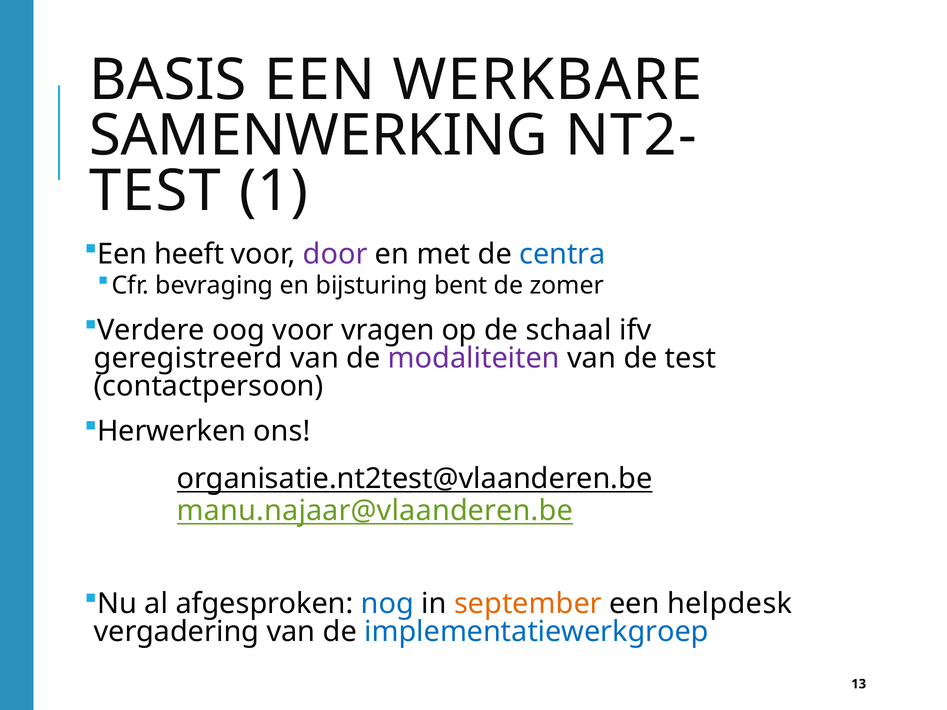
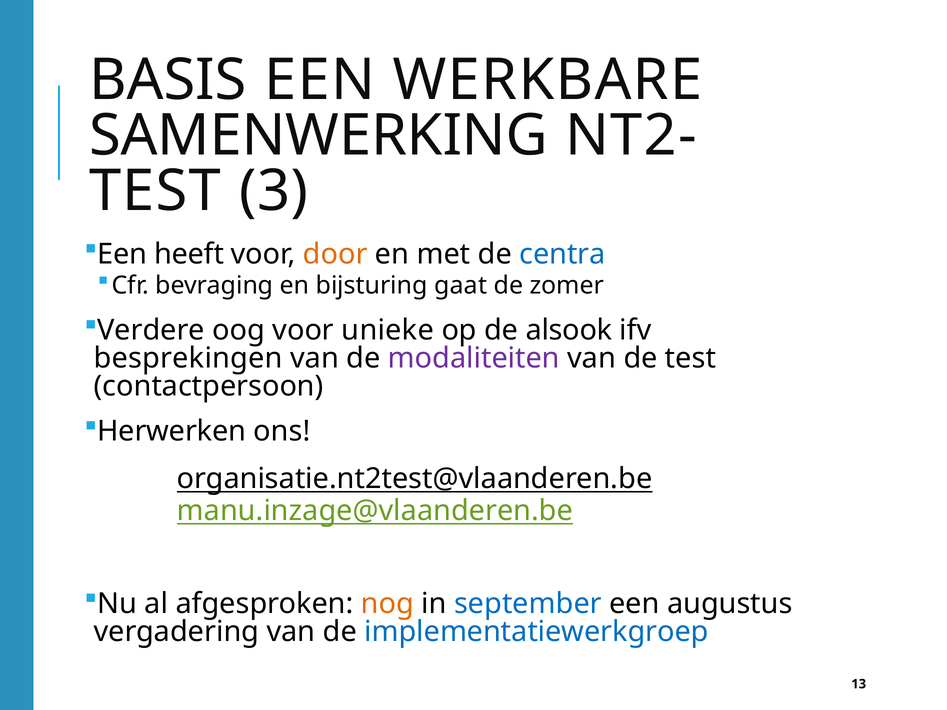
1: 1 -> 3 (274, 191)
door colour: purple -> orange (335, 254)
bent: bent -> gaat (461, 285)
vragen: vragen -> unieke (388, 330)
schaal: schaal -> alsook (569, 330)
geregistreerd: geregistreerd -> besprekingen (188, 358)
manu.najaar@vlaanderen.be: manu.najaar@vlaanderen.be -> manu.inzage@vlaanderen.be (375, 511)
nog colour: blue -> orange (387, 604)
september colour: orange -> blue (528, 604)
helpdesk: helpdesk -> augustus (730, 604)
